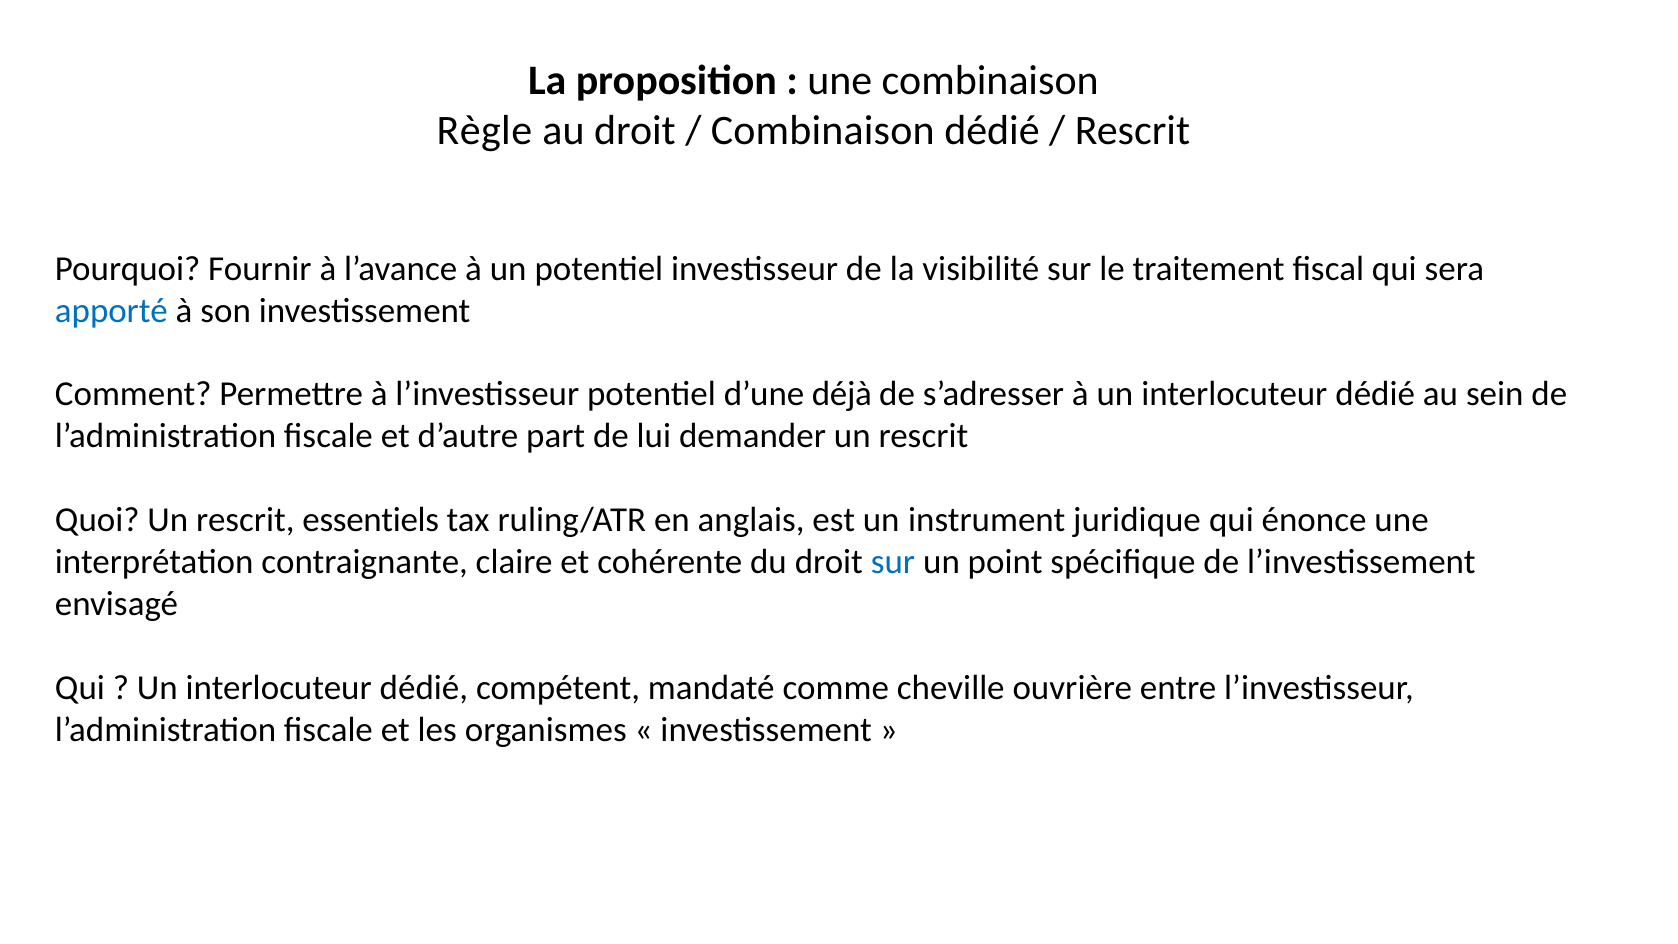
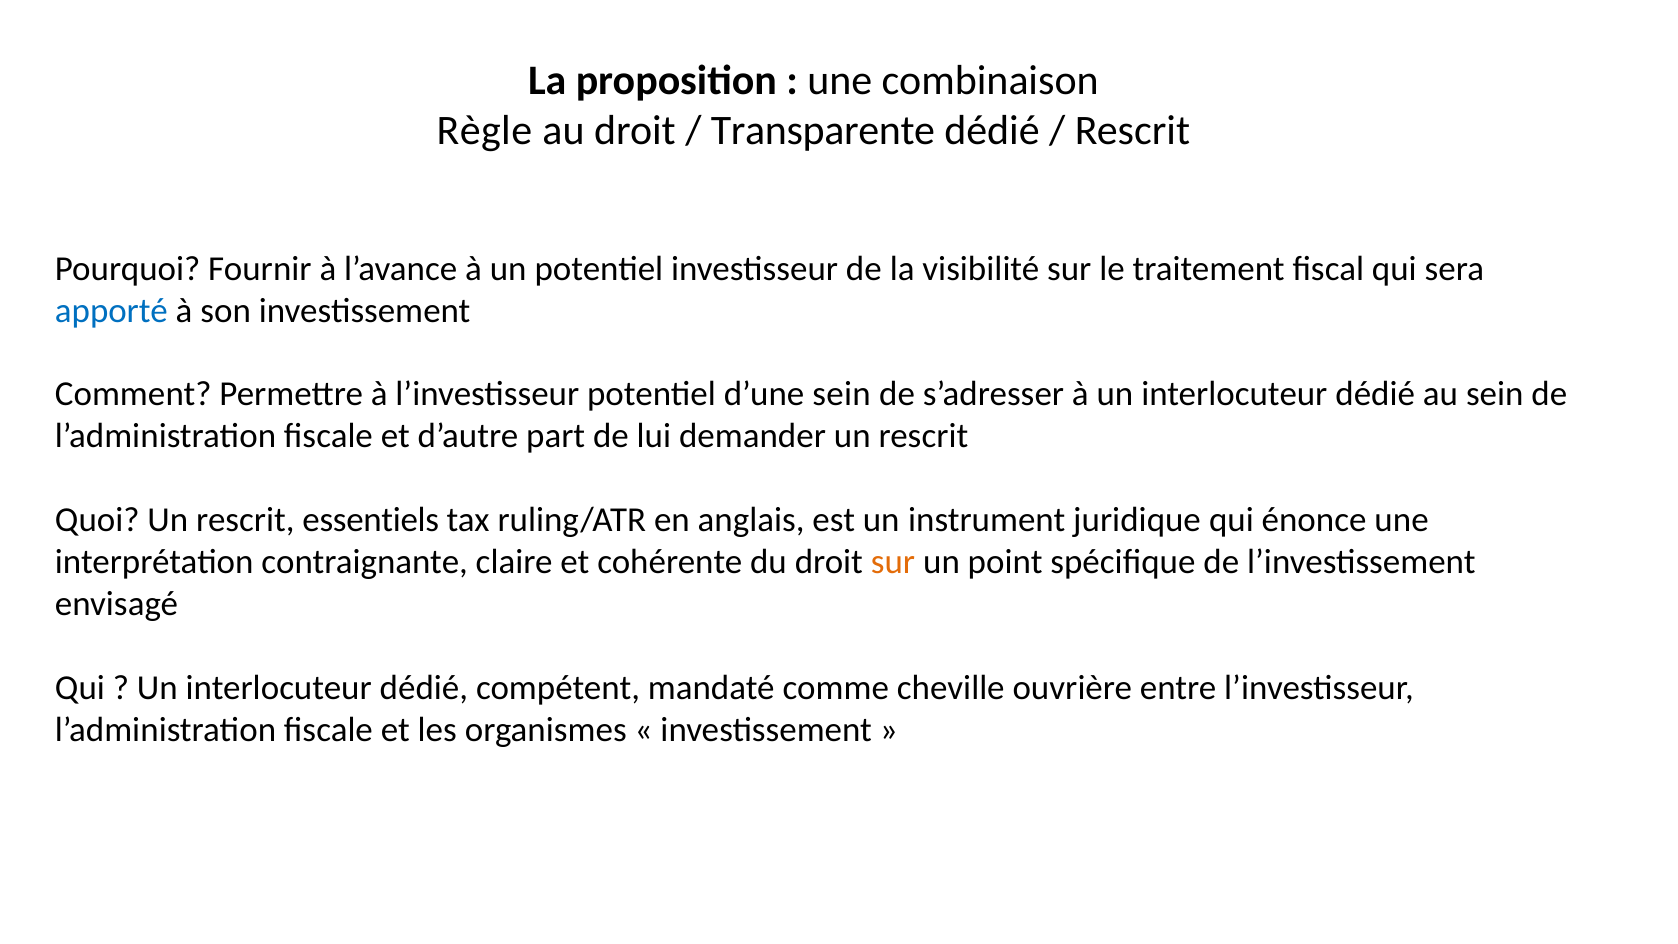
Combinaison: Combinaison -> Transparente (823, 131)
d’une déjà: déjà -> sein (842, 394)
sur colour: blue -> orange (893, 562)
